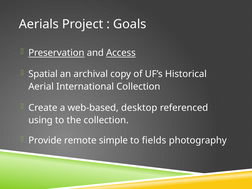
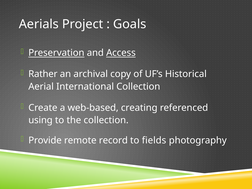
Spatial: Spatial -> Rather (43, 74)
desktop: desktop -> creating (139, 108)
simple: simple -> record (113, 140)
